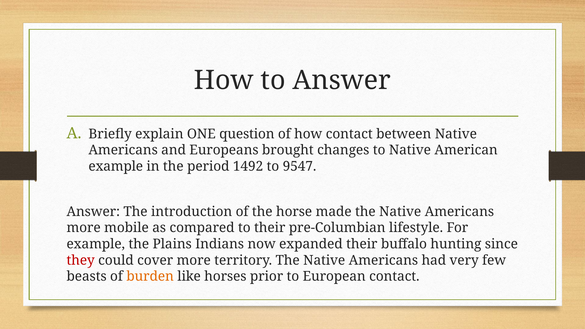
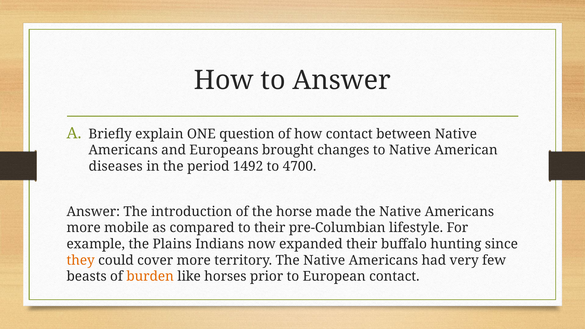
example: example -> diseases (116, 166)
9547: 9547 -> 4700 (300, 166)
they colour: red -> orange (81, 260)
